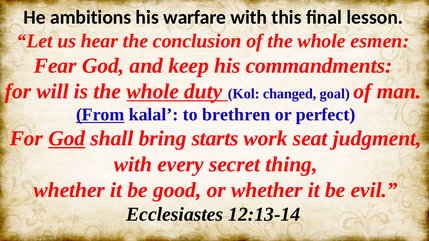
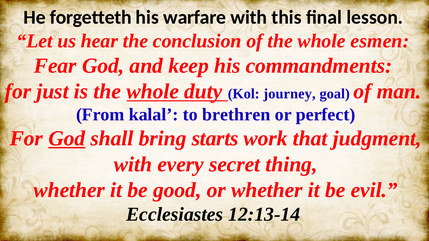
ambitions: ambitions -> forgetteth (91, 17)
will: will -> just (53, 92)
changed: changed -> journey (289, 94)
From underline: present -> none (100, 115)
seat: seat -> that (310, 139)
